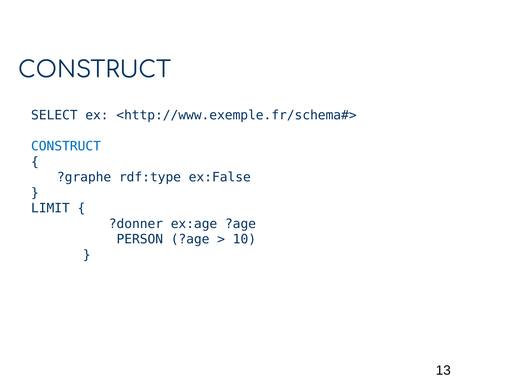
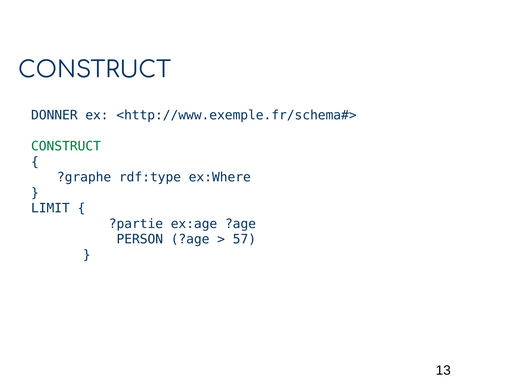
SELECT: SELECT -> DONNER (54, 115)
CONSTRUCT colour: blue -> green (66, 147)
ex:False: ex:False -> ex:Where (220, 178)
?donner: ?donner -> ?partie (136, 224)
10: 10 -> 57 (244, 240)
